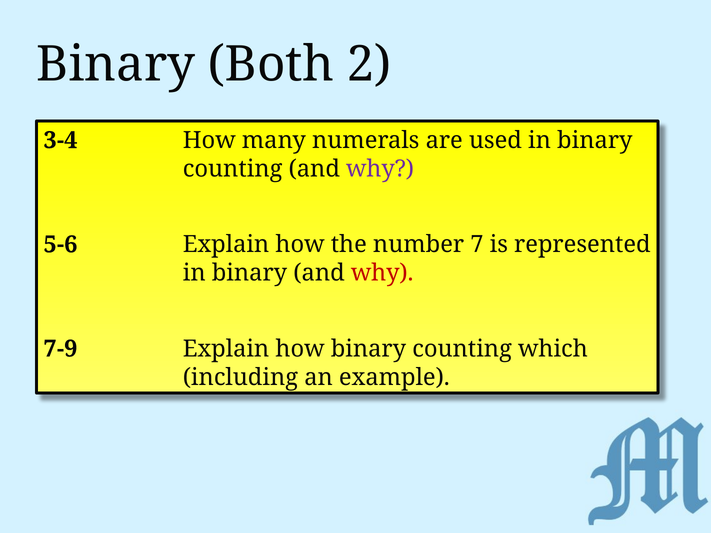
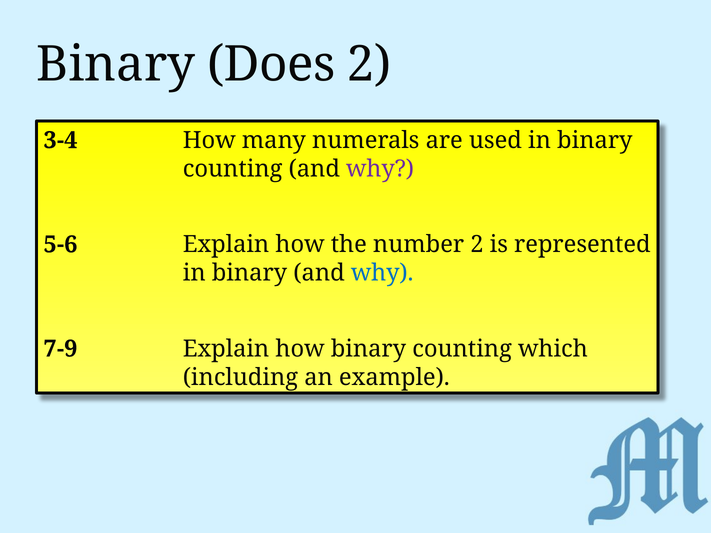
Both: Both -> Does (271, 64)
number 7: 7 -> 2 (477, 245)
why colour: red -> blue (382, 273)
